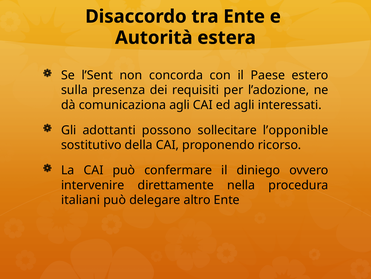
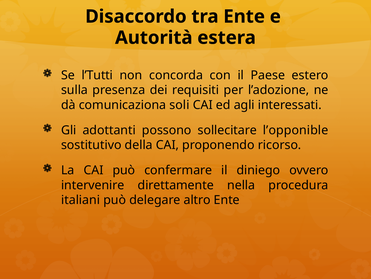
l’Sent: l’Sent -> l’Tutti (97, 75)
comunicaziona agli: agli -> soli (179, 105)
